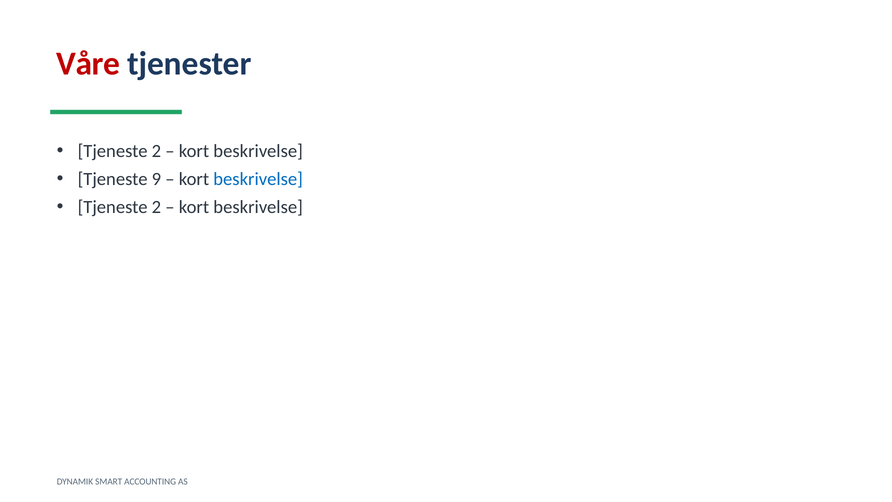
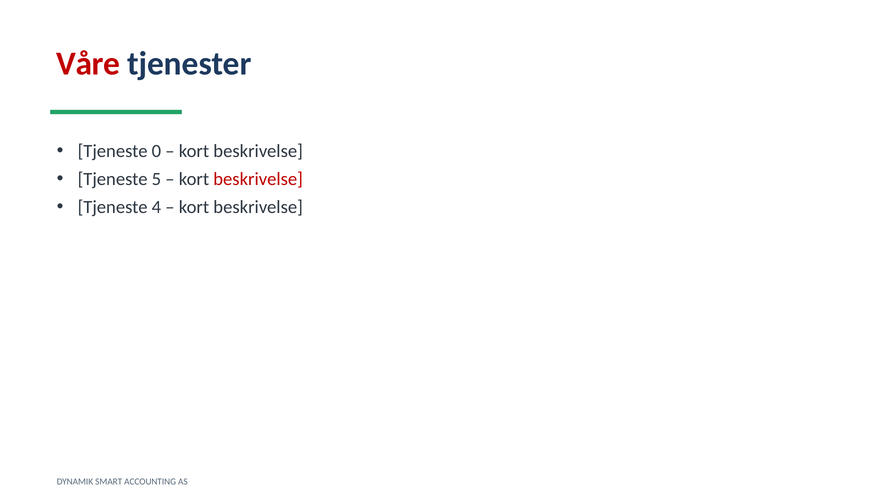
2: 2 -> 0 (156, 151)
9: 9 -> 5 (156, 179)
beskrivelse colour: blue -> red (258, 179)
2: 2 -> 4 (156, 207)
